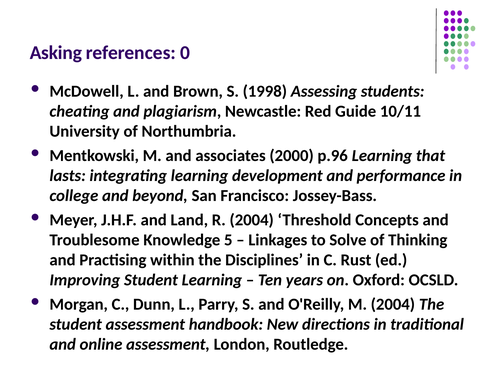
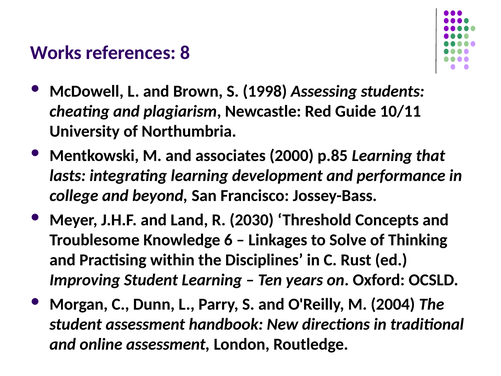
Asking: Asking -> Works (56, 53)
0: 0 -> 8 (185, 53)
p.96: p.96 -> p.85 (333, 155)
R 2004: 2004 -> 2030 (252, 220)
5: 5 -> 6 (228, 240)
